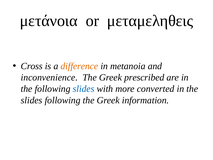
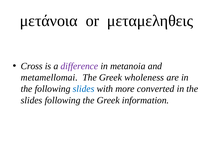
difference colour: orange -> purple (79, 66)
inconvenience: inconvenience -> metamellomai (49, 77)
prescribed: prescribed -> wholeness (144, 77)
